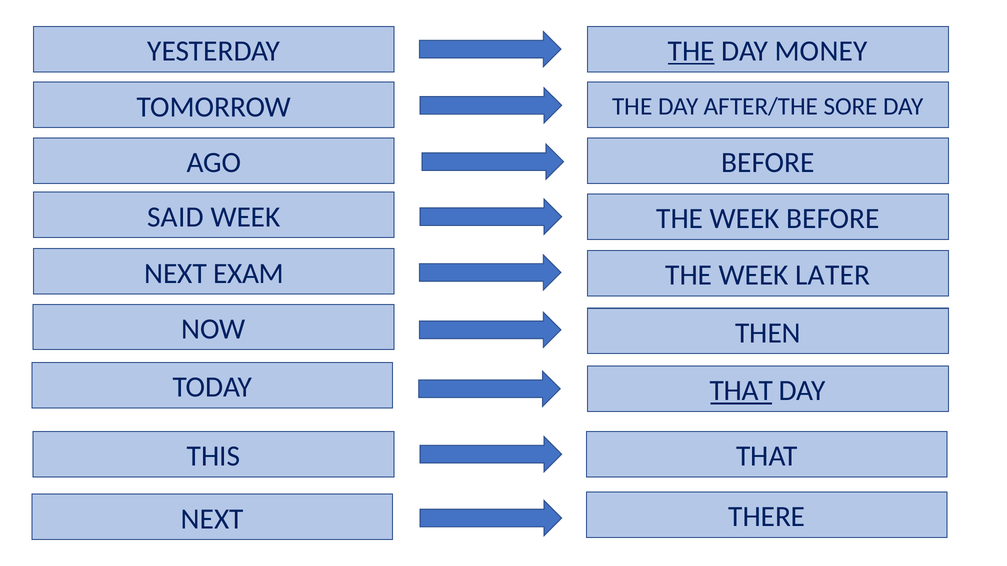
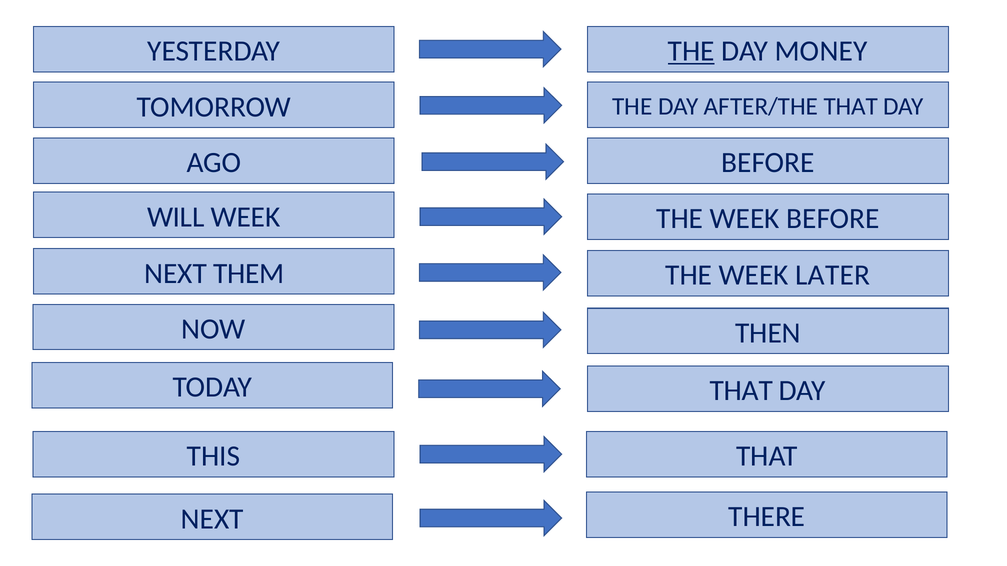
AFTER/THE SORE: SORE -> THAT (851, 107)
SAID: SAID -> WILL (176, 217)
EXAM: EXAM -> THEM (249, 274)
THAT underline: present -> none (741, 391)
